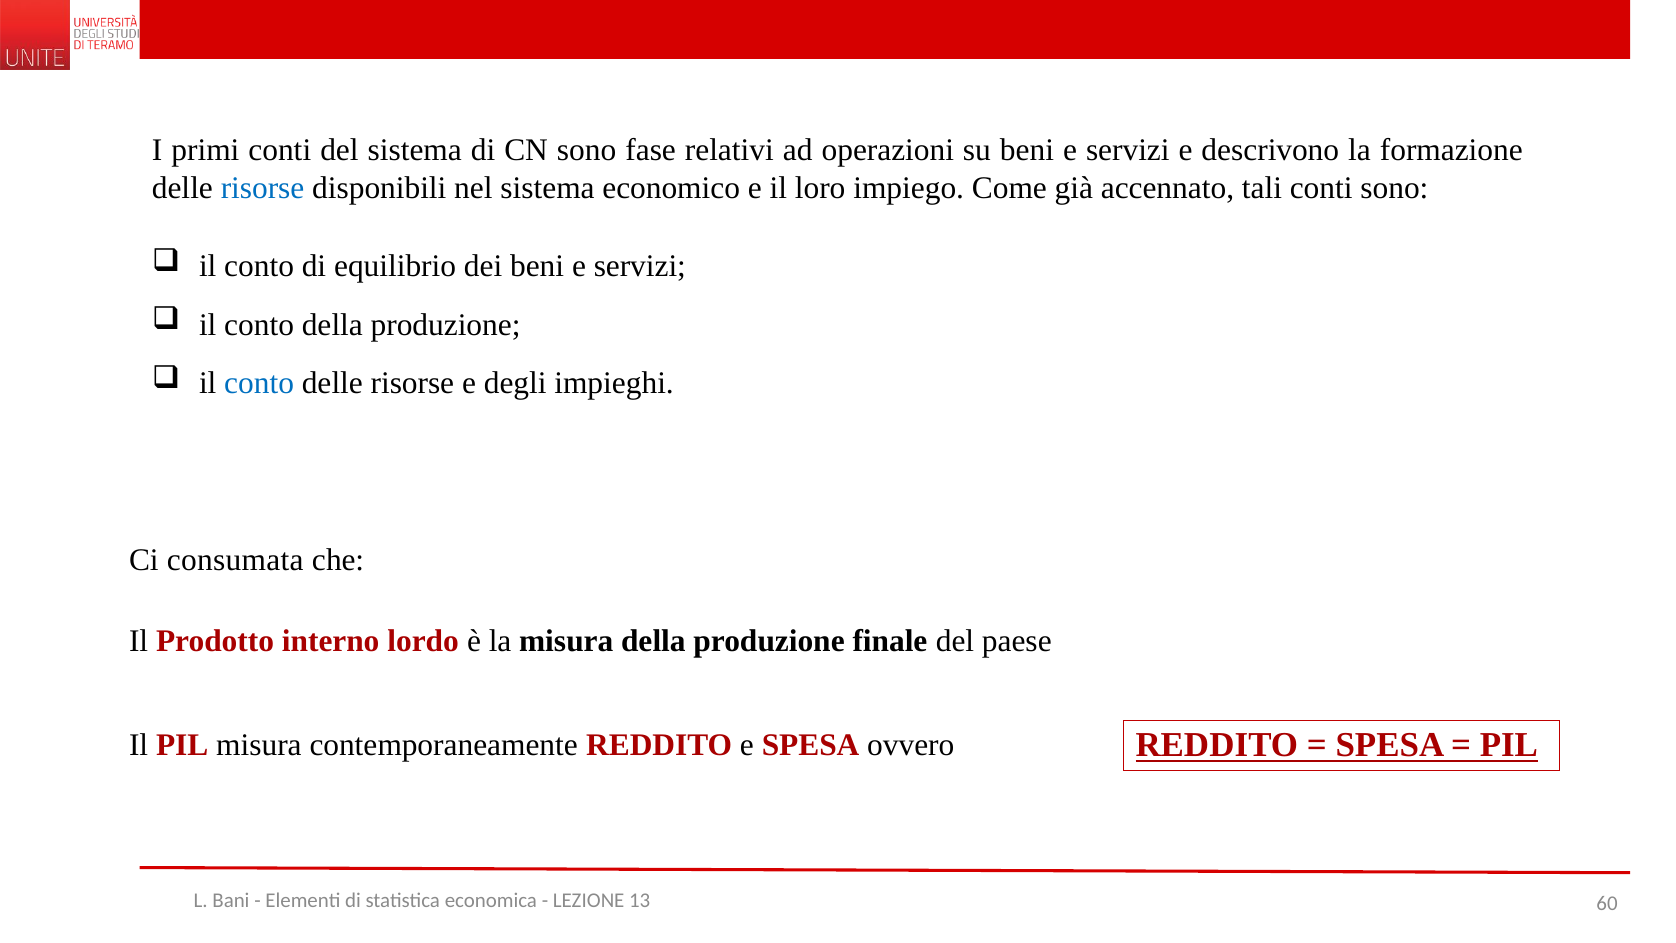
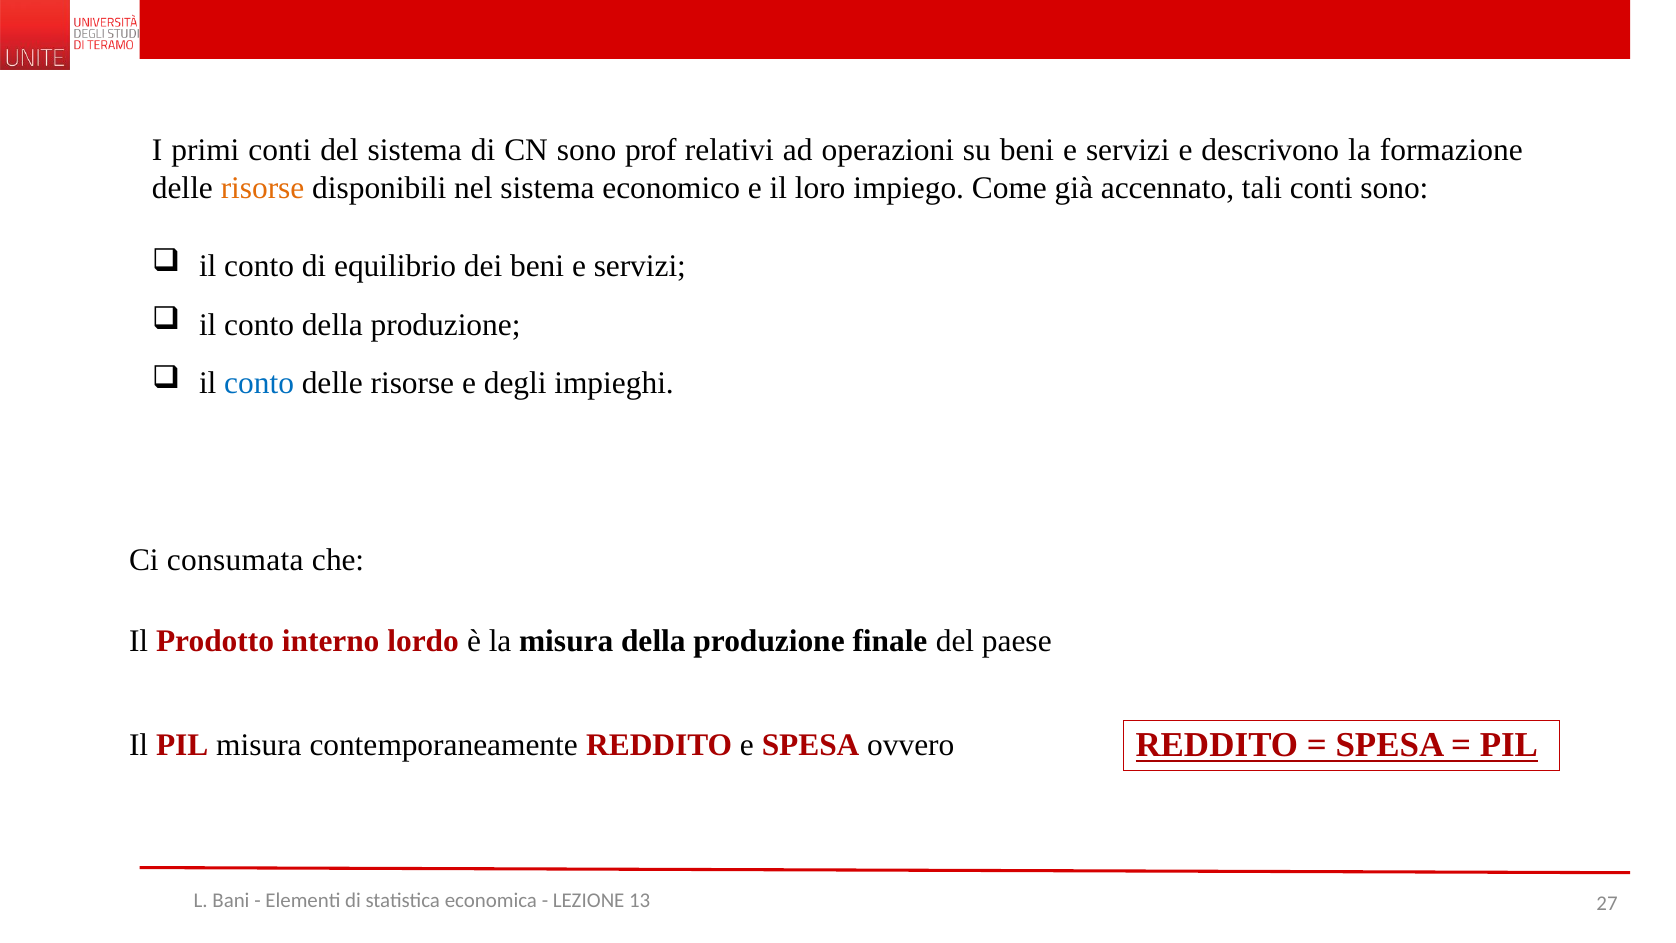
fase: fase -> prof (651, 150)
risorse colour: blue -> orange (263, 188)
60: 60 -> 27 (1607, 903)
